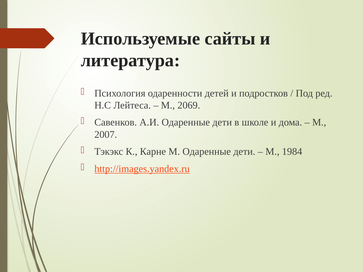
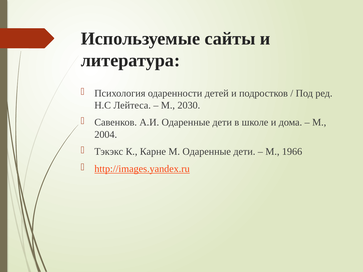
2069: 2069 -> 2030 (189, 105)
2007: 2007 -> 2004 (106, 135)
1984: 1984 -> 1966 (292, 152)
